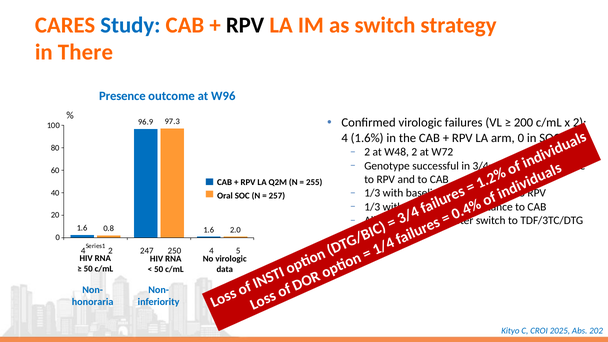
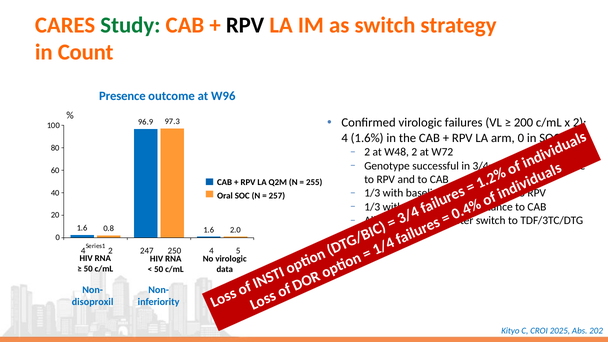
Study colour: blue -> green (130, 25)
There: There -> Count (86, 52)
honoraria: honoraria -> disoproxil (93, 302)
